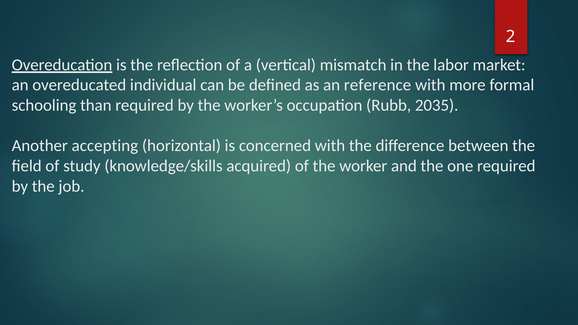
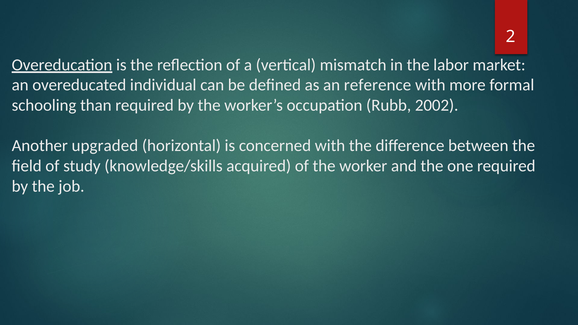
2035: 2035 -> 2002 (437, 105)
accepting: accepting -> upgraded (105, 146)
